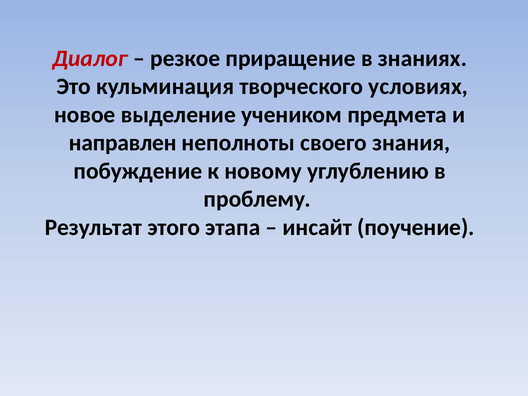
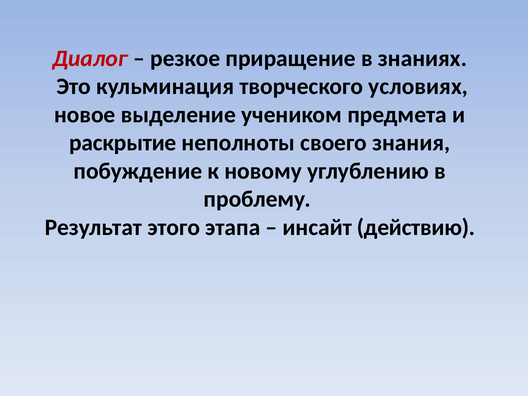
направлен: направлен -> раскрытие (123, 143)
поучение: поучение -> действию (416, 227)
